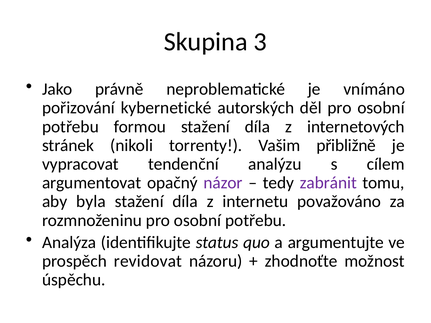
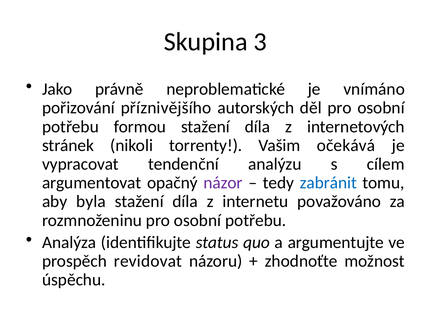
kybernetické: kybernetické -> příznivějšího (166, 108)
přibližně: přibližně -> očekává (346, 145)
zabránit colour: purple -> blue (328, 183)
